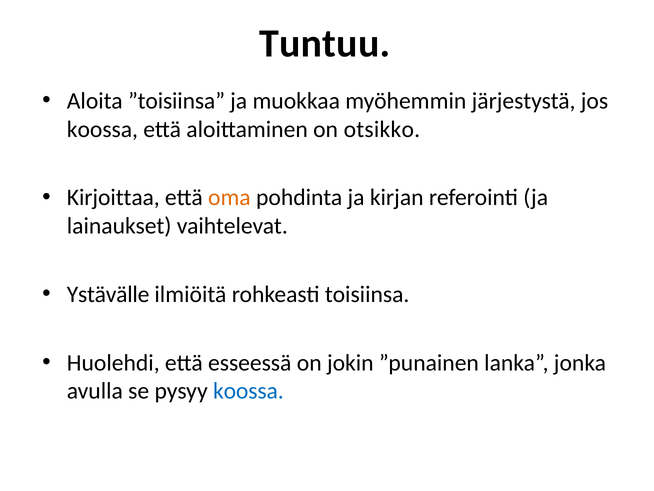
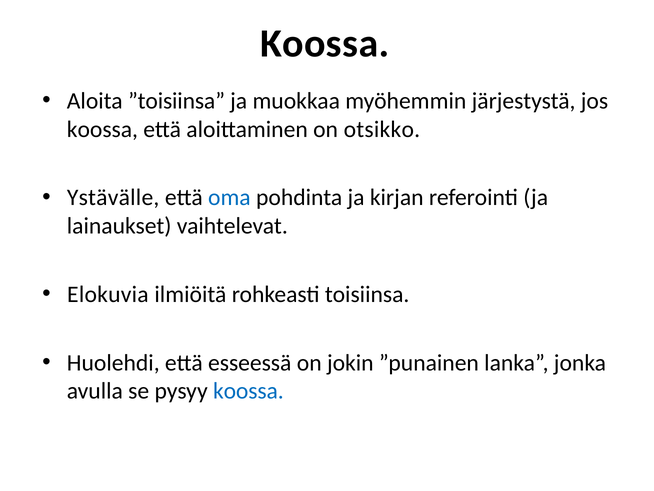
Tuntuu: Tuntuu -> Koossa (325, 44)
Kirjoittaa: Kirjoittaa -> Ystävälle (113, 197)
oma colour: orange -> blue (229, 197)
Ystävälle: Ystävälle -> Elokuvia (108, 294)
